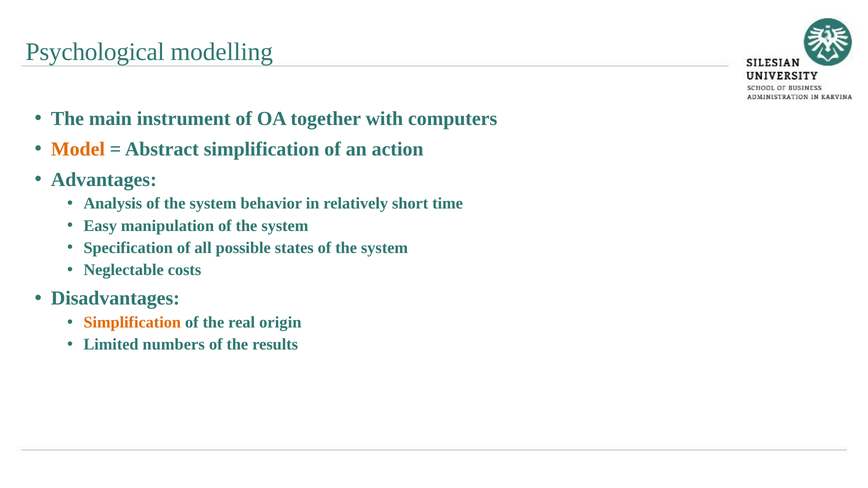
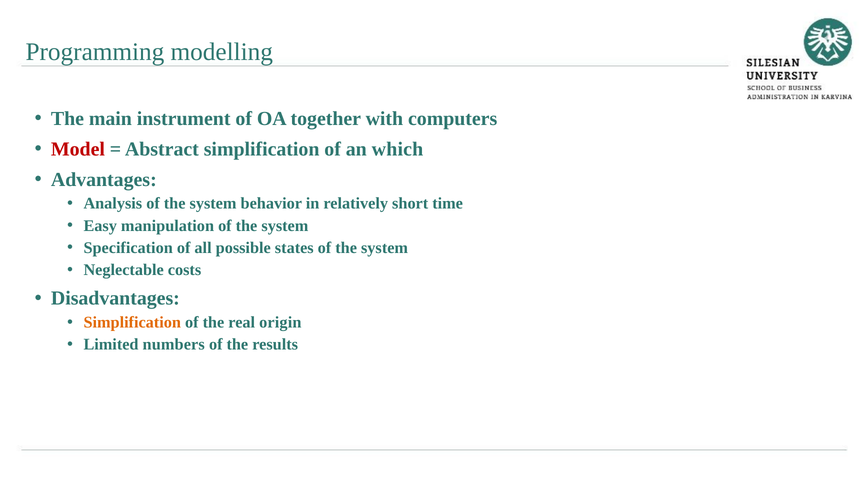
Psychological: Psychological -> Programming (95, 52)
Model colour: orange -> red (78, 149)
action: action -> which (398, 149)
